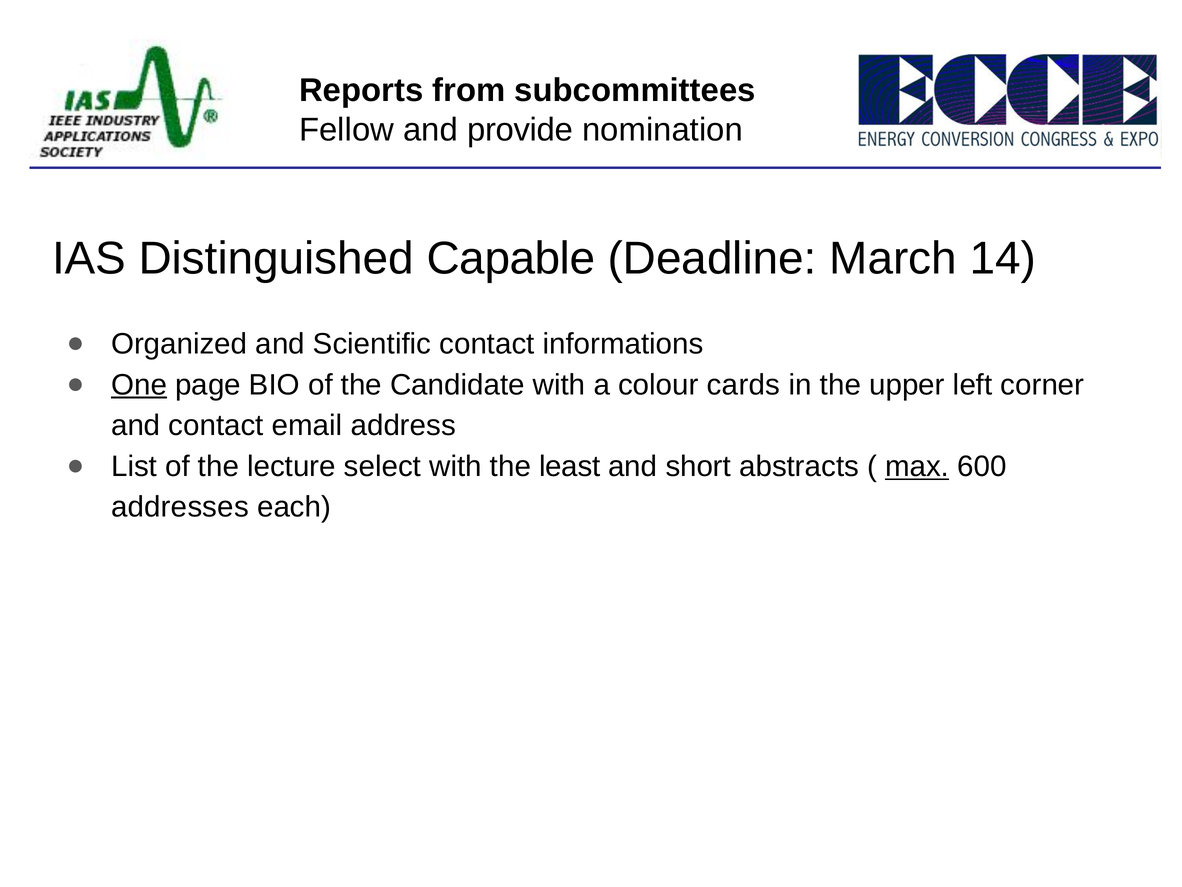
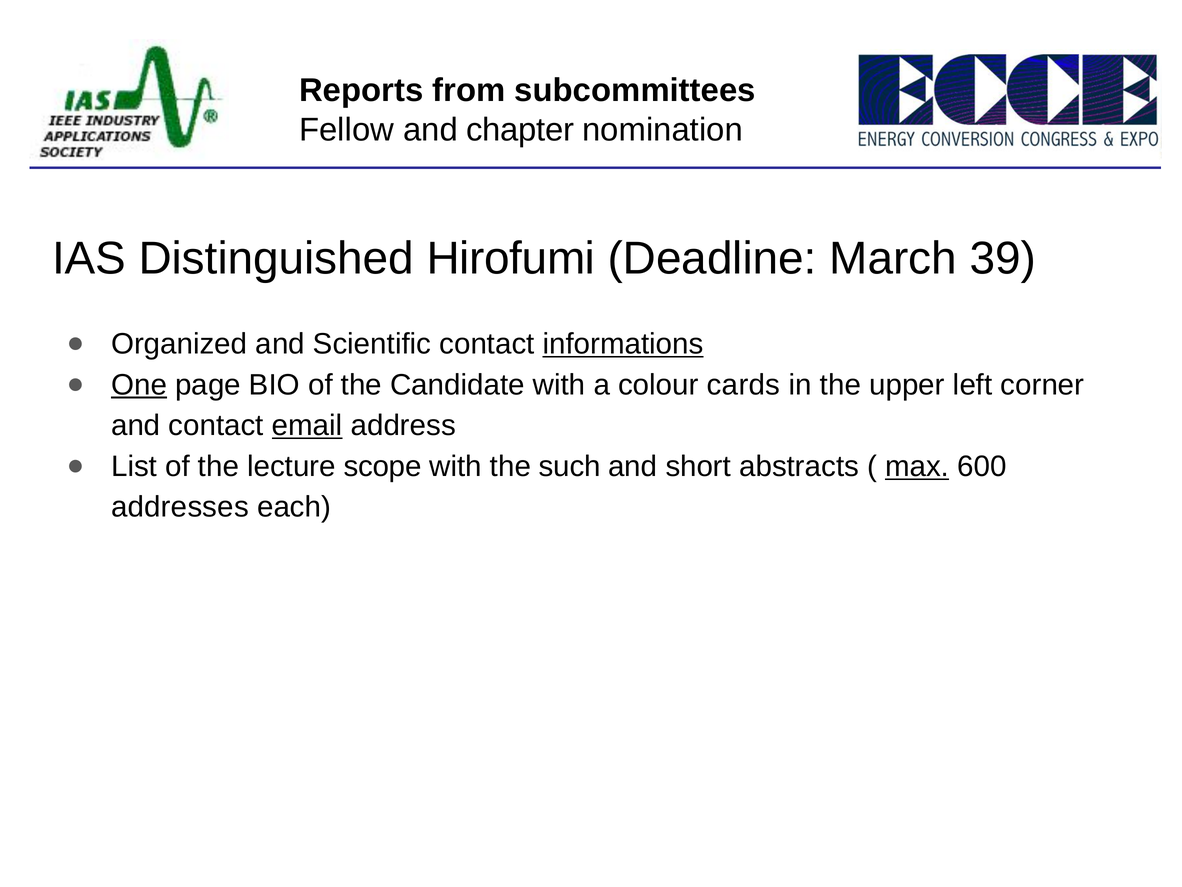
provide: provide -> chapter (520, 130)
Capable: Capable -> Hirofumi (511, 258)
14: 14 -> 39 (1003, 258)
informations underline: none -> present (623, 344)
email underline: none -> present (307, 425)
select: select -> scope (383, 466)
least: least -> such (570, 466)
